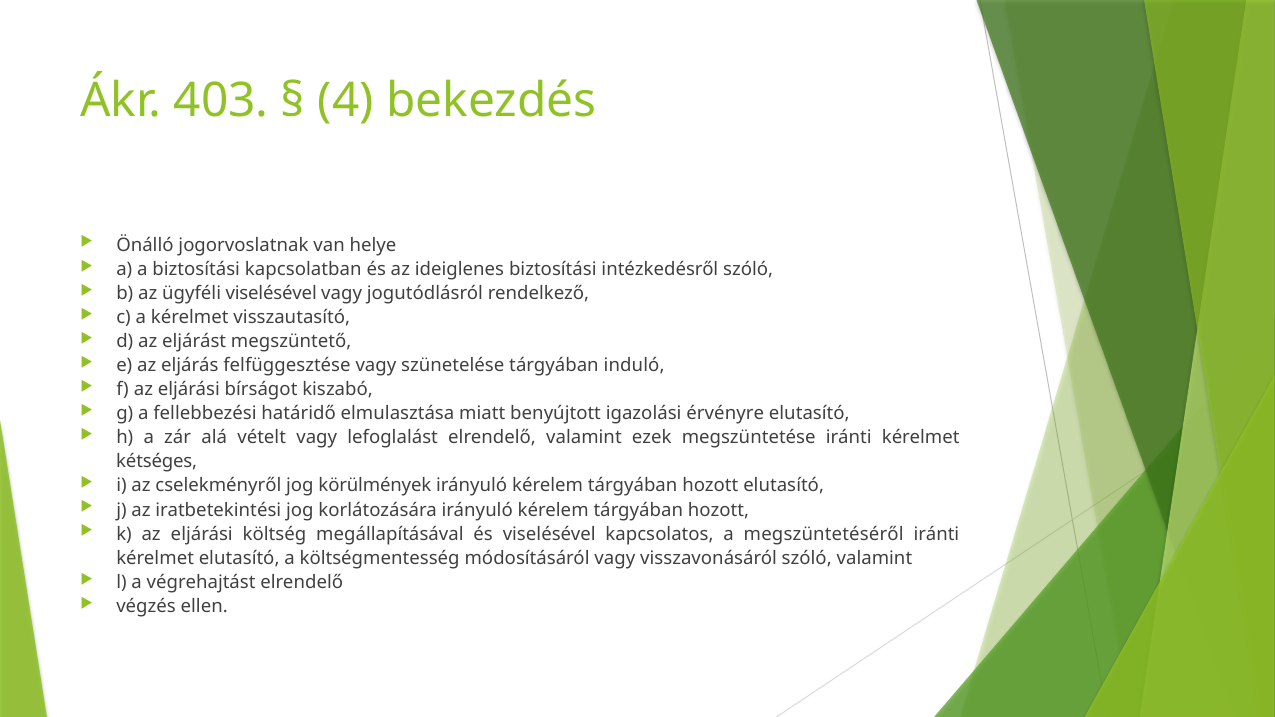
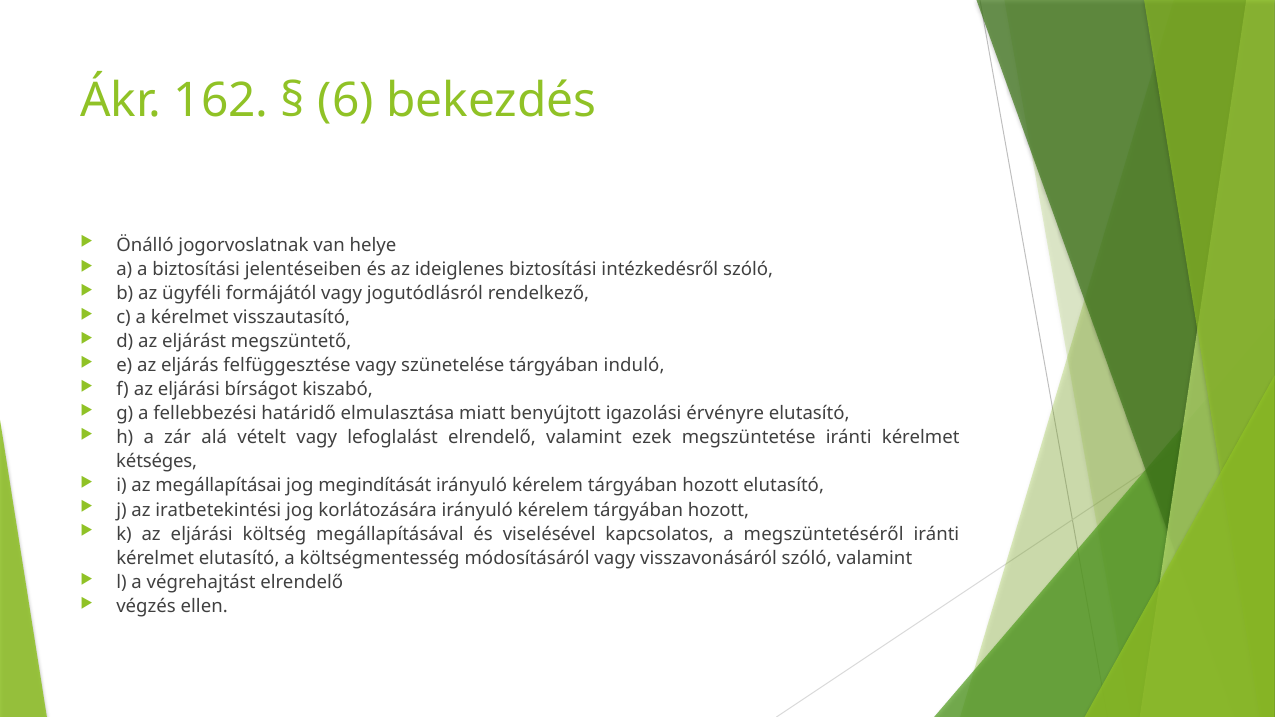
403: 403 -> 162 (221, 101)
4: 4 -> 6 (346, 101)
kapcsolatban: kapcsolatban -> jelentéseiben (303, 269)
ügyféli viselésével: viselésével -> formájától (271, 293)
cselekményről: cselekményről -> megállapításai (218, 486)
körülmények: körülmények -> megindítását (375, 486)
